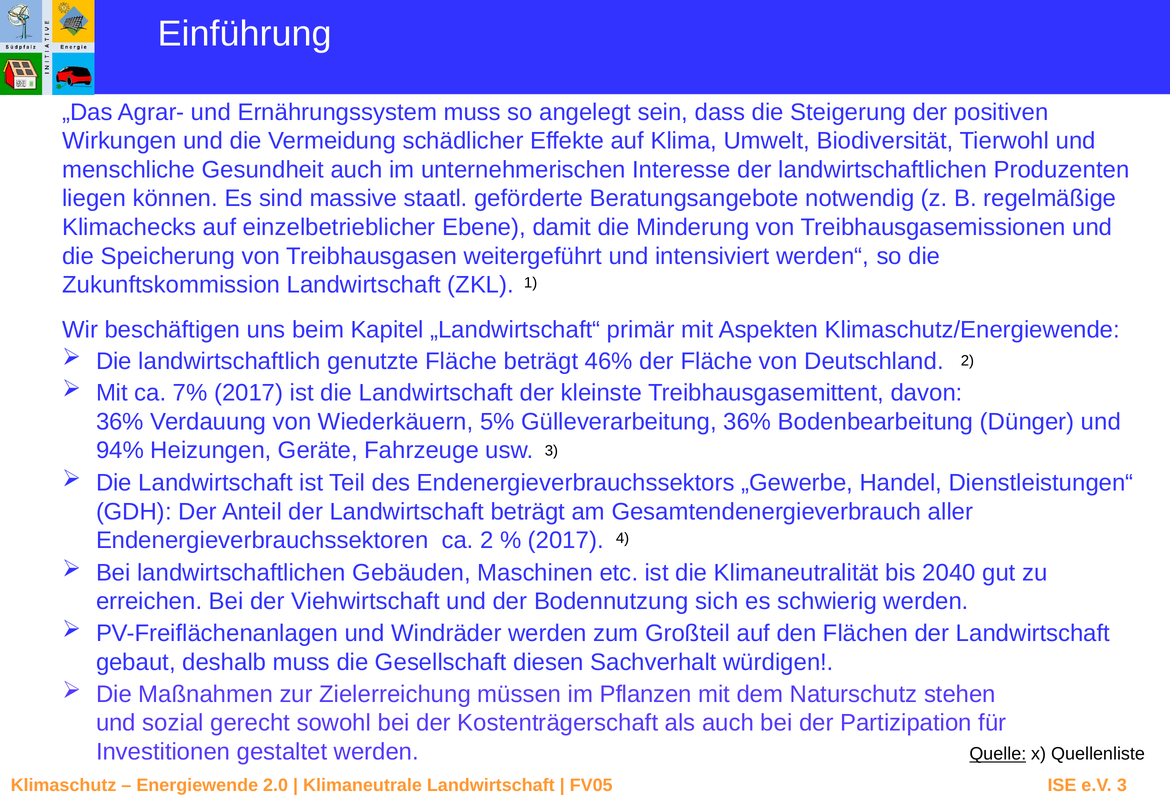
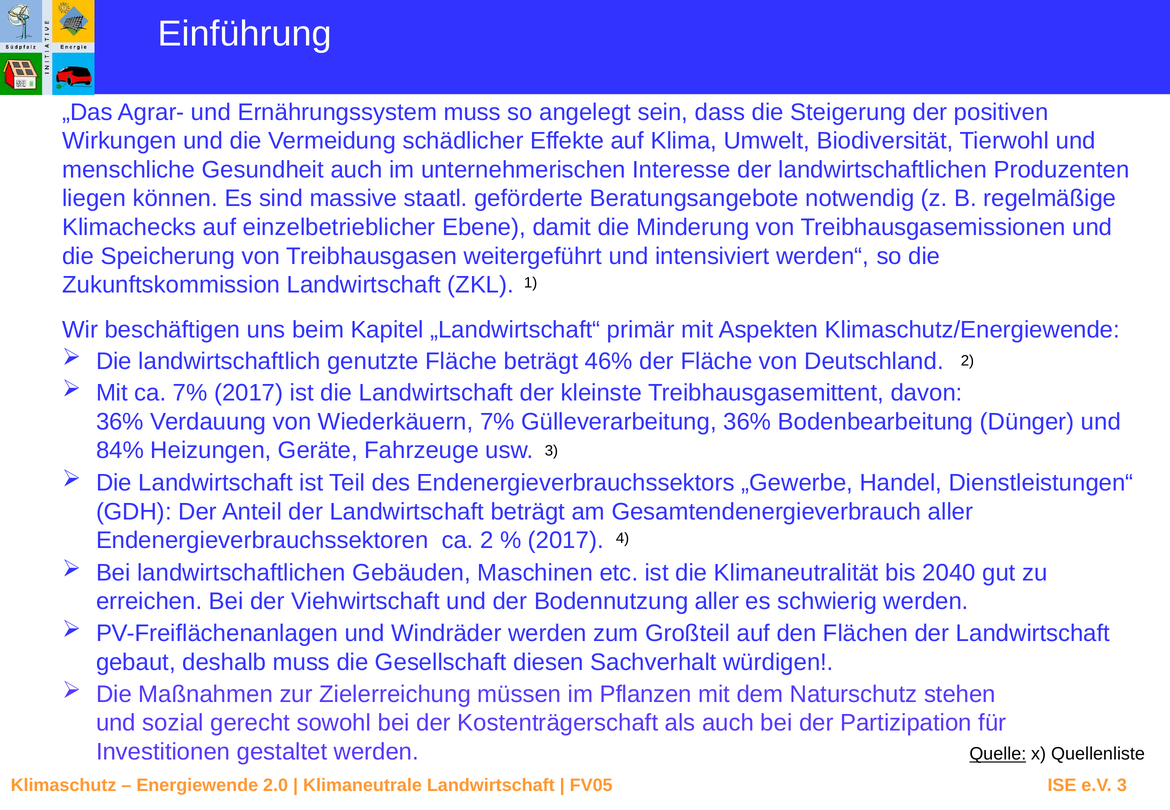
Wiederkäuern 5%: 5% -> 7% (497, 422)
94%: 94% -> 84% (120, 451)
Bodennutzung sich: sich -> aller (717, 601)
